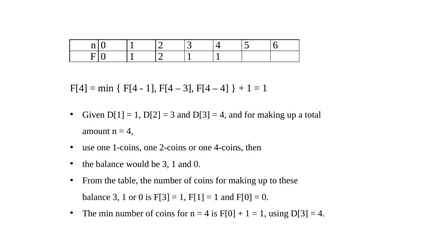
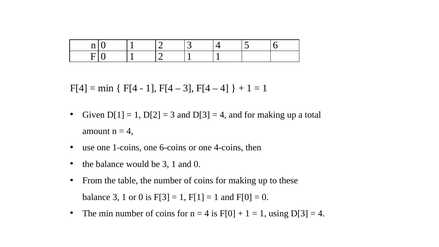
2-coins: 2-coins -> 6-coins (173, 148)
